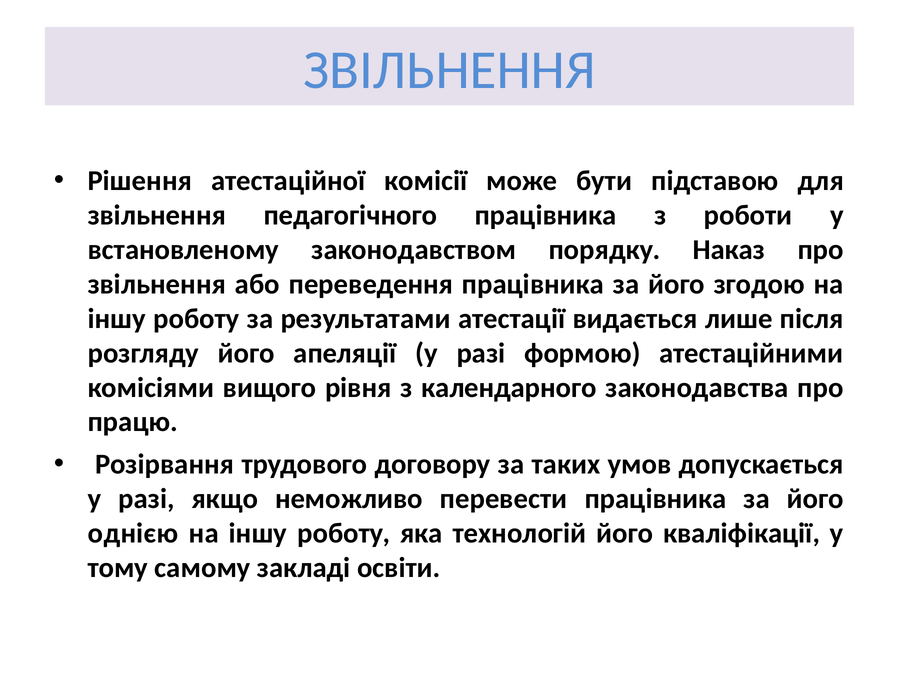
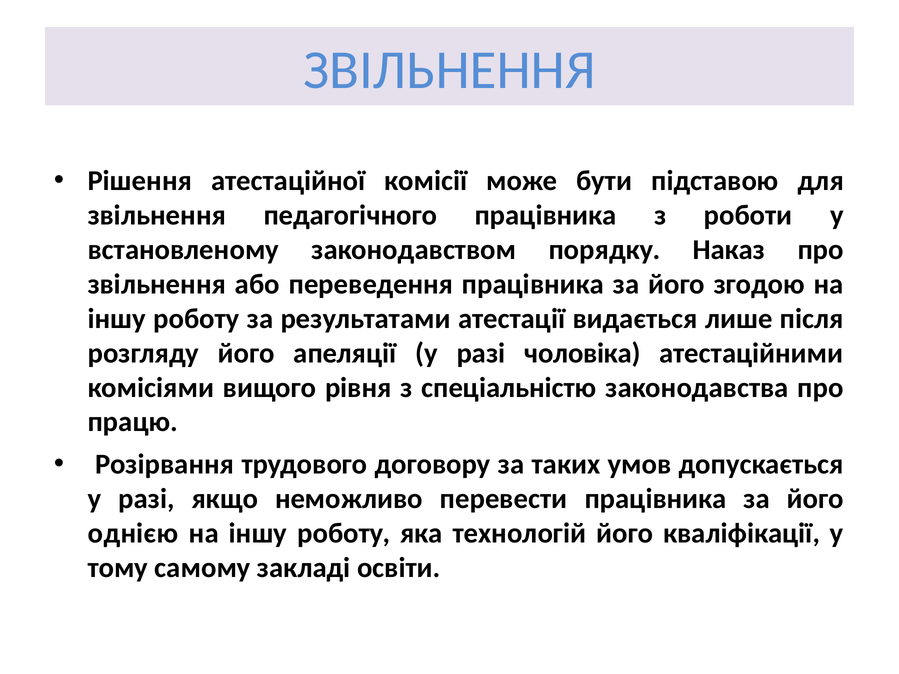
формою: формою -> чоловіка (582, 353)
календарного: календарного -> спеціальністю (509, 388)
